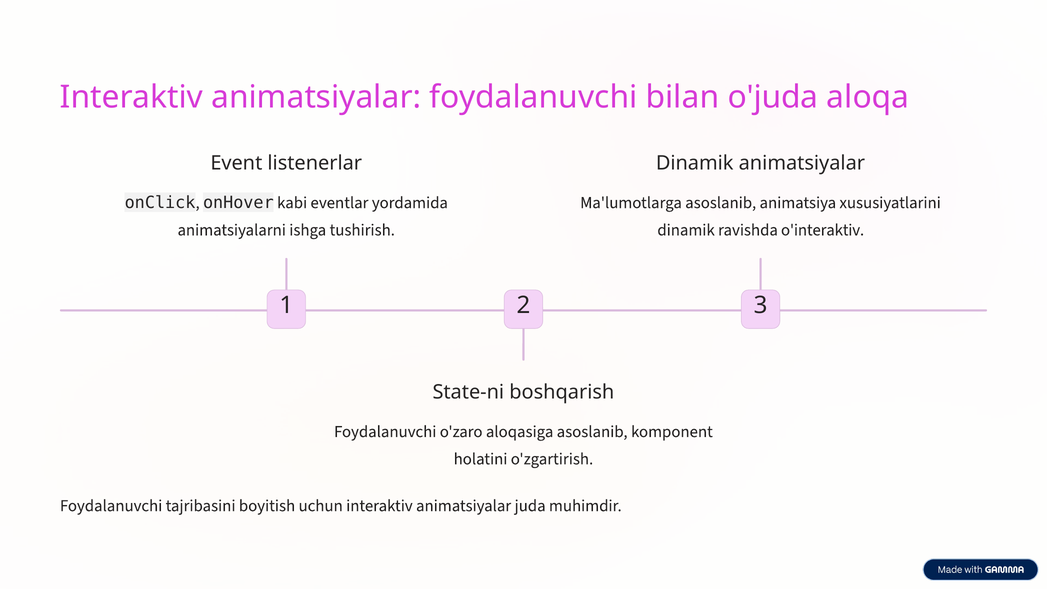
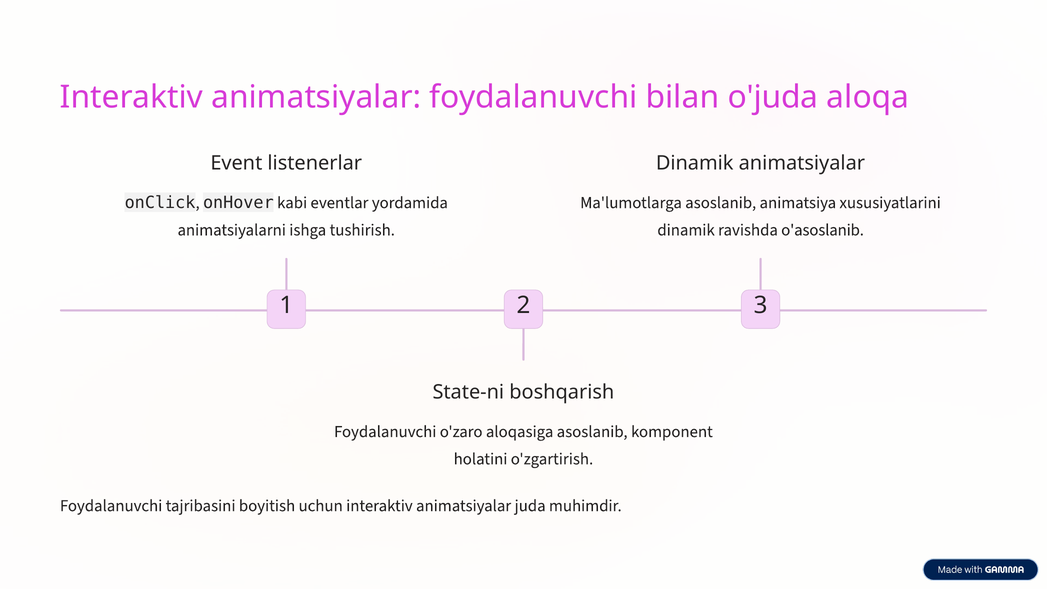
o'interaktiv: o'interaktiv -> o'asoslanib (823, 230)
